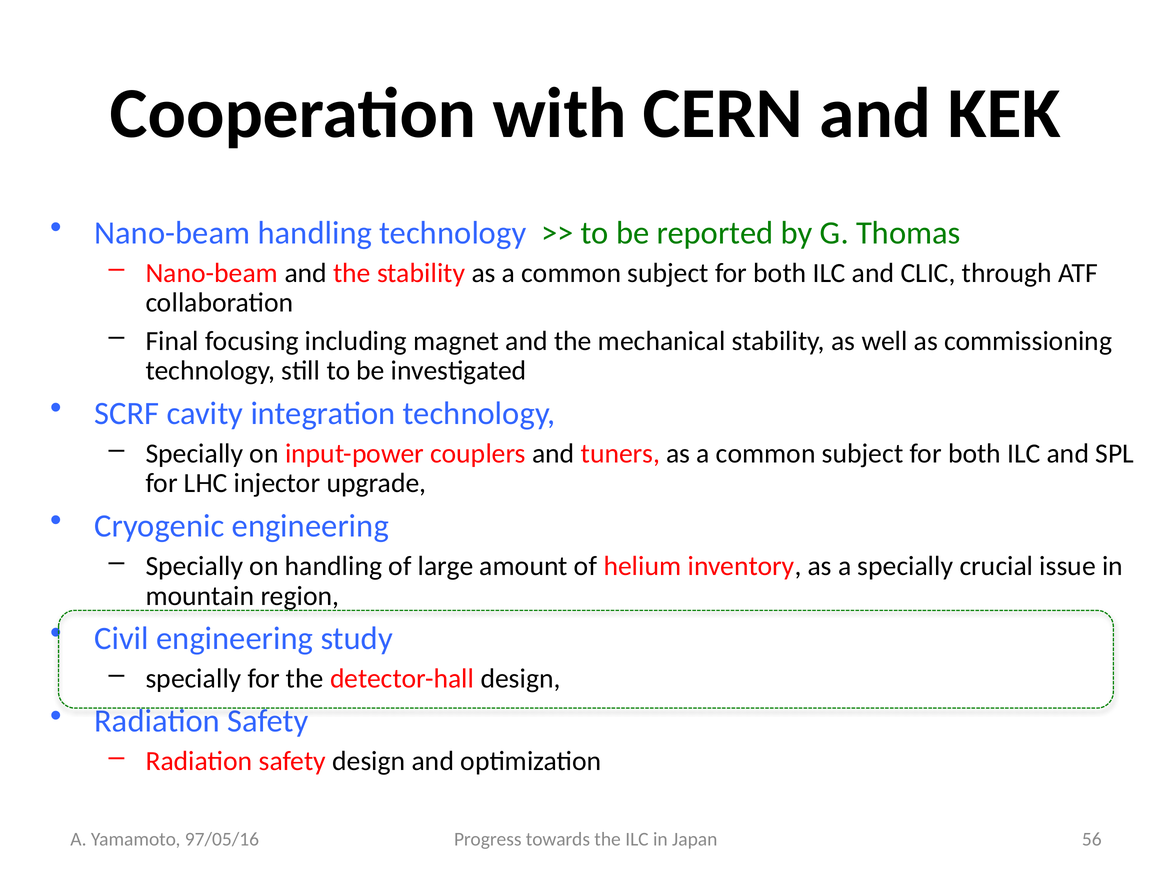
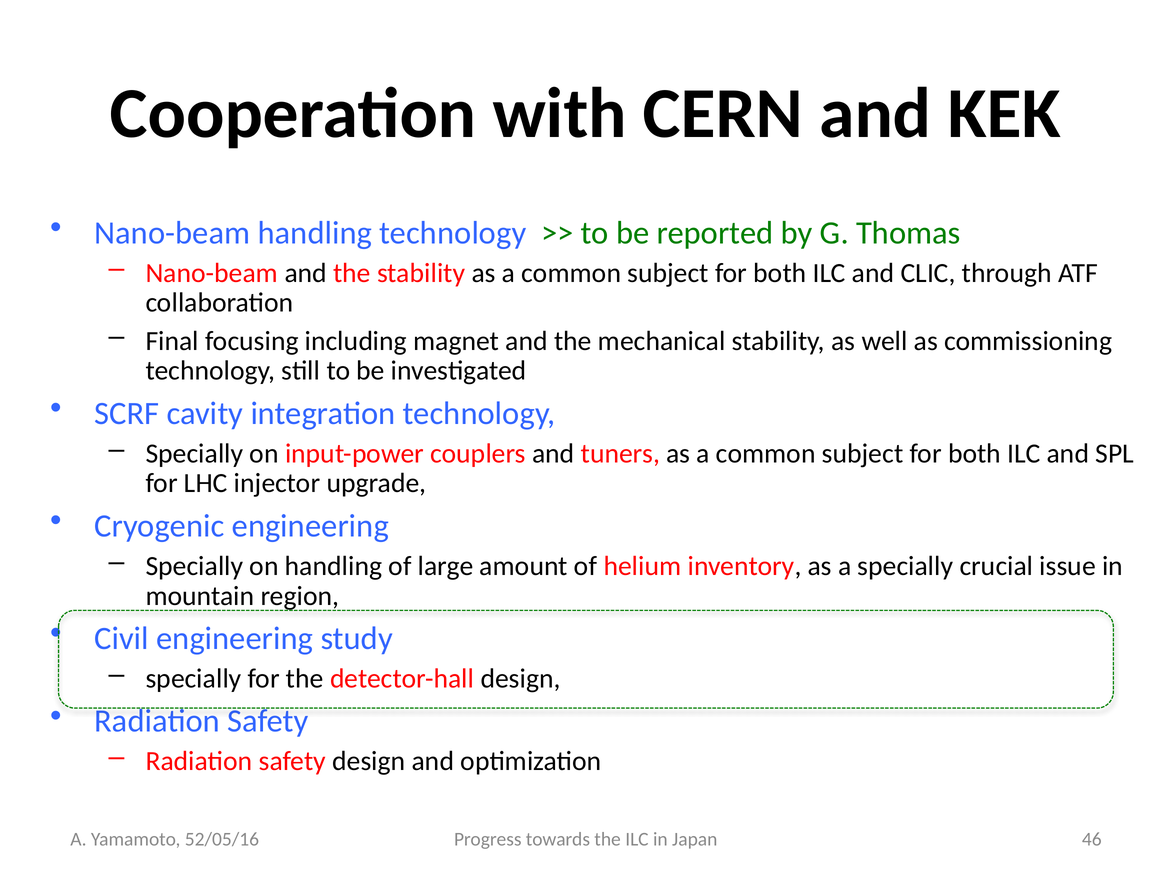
97/05/16: 97/05/16 -> 52/05/16 (222, 839)
56: 56 -> 46 (1092, 839)
